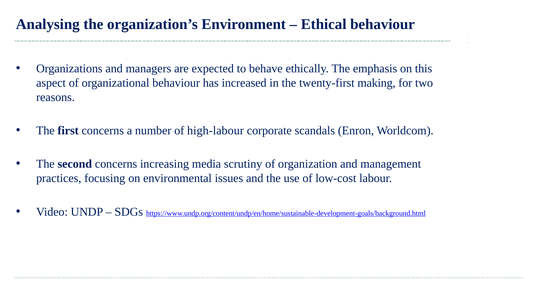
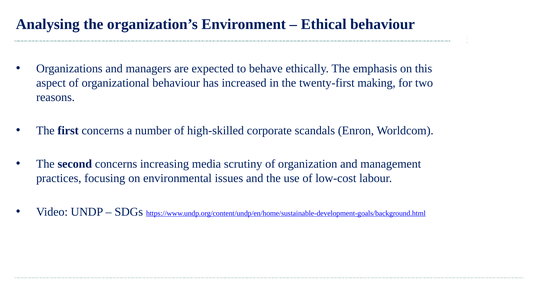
high-labour: high-labour -> high-skilled (216, 131)
